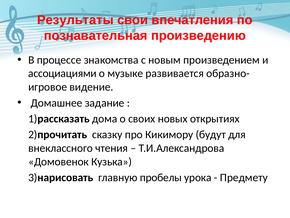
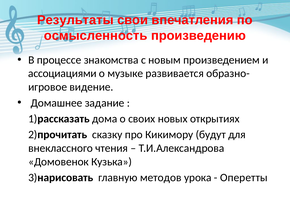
познавательная: познавательная -> осмысленность (96, 35)
пробелы: пробелы -> методов (161, 177)
Предмету: Предмету -> Оперетты (244, 177)
